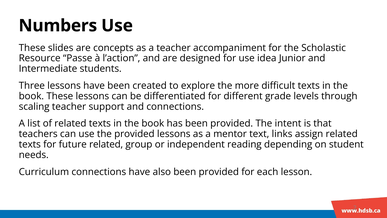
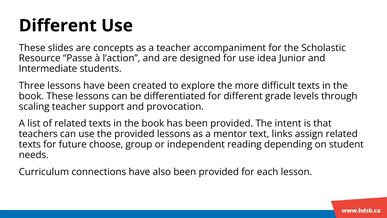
Numbers: Numbers -> Different (58, 26)
and connections: connections -> provocation (175, 106)
future related: related -> choose (106, 144)
